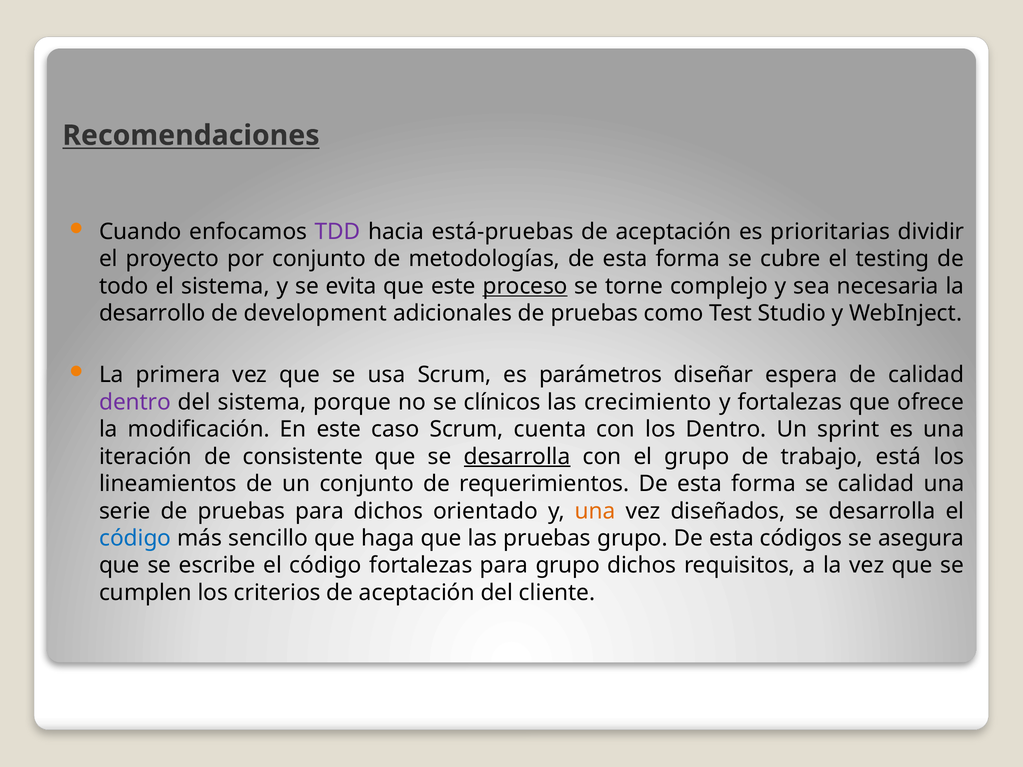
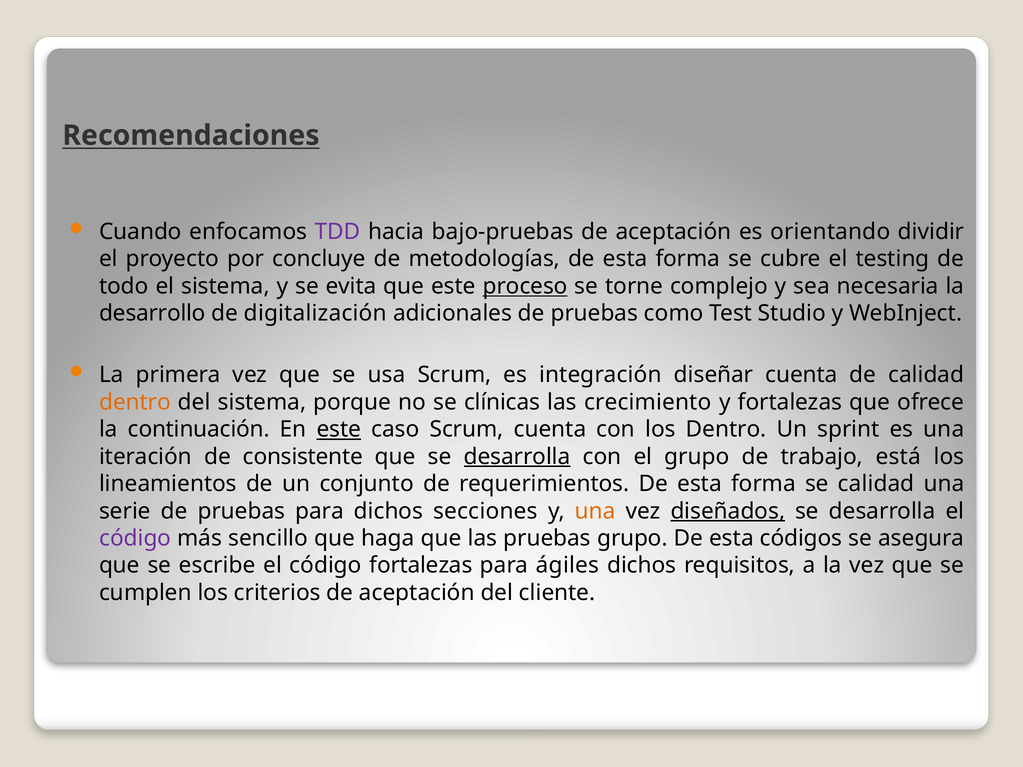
está-pruebas: está-pruebas -> bajo-pruebas (503, 232)
prioritarias: prioritarias -> orientando (830, 232)
por conjunto: conjunto -> concluye (319, 259)
development: development -> digitalización (315, 314)
parámetros: parámetros -> integración (600, 375)
diseñar espera: espera -> cuenta (801, 375)
dentro colour: purple -> orange (135, 402)
clínicos: clínicos -> clínicas (502, 402)
modificación: modificación -> continuación (199, 429)
este underline: none -> present (339, 429)
orientado: orientado -> secciones (485, 511)
diseñados underline: none -> present (728, 511)
código colour: blue -> purple (135, 538)
para grupo: grupo -> ágiles (567, 566)
